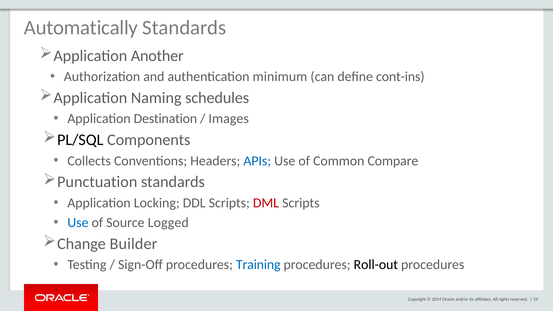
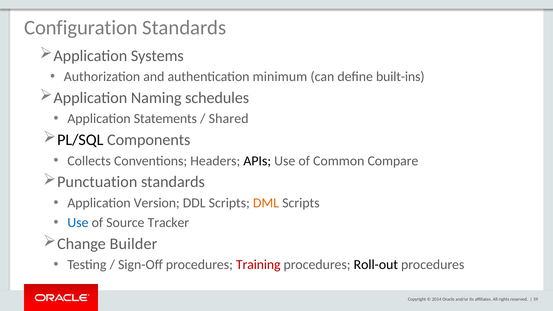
Automatically: Automatically -> Configuration (81, 28)
Another: Another -> Systems (157, 56)
cont-ins: cont-ins -> built-ins (400, 77)
Destination: Destination -> Statements (165, 119)
Images: Images -> Shared (229, 119)
APIs colour: blue -> black (257, 161)
Locking: Locking -> Version (157, 203)
DML colour: red -> orange (266, 203)
Logged: Logged -> Tracker (168, 223)
Training colour: blue -> red (258, 265)
